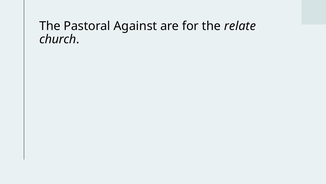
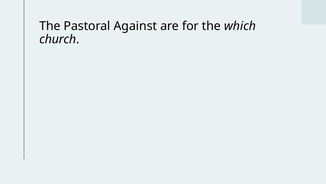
relate: relate -> which (240, 26)
